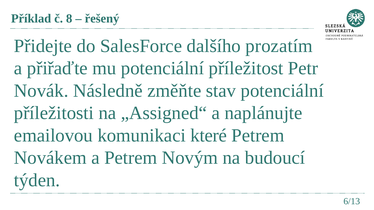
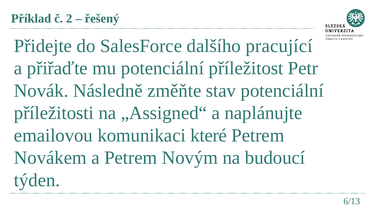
8: 8 -> 2 (69, 19)
prozatím: prozatím -> pracující (279, 46)
